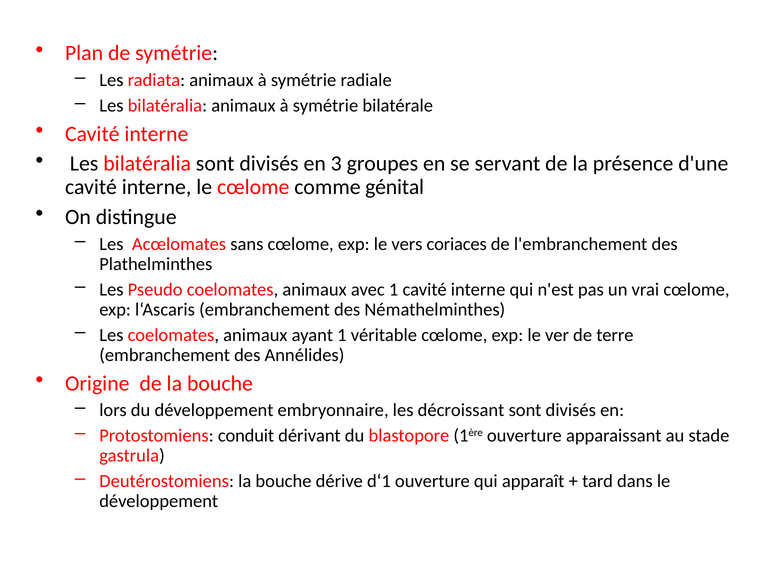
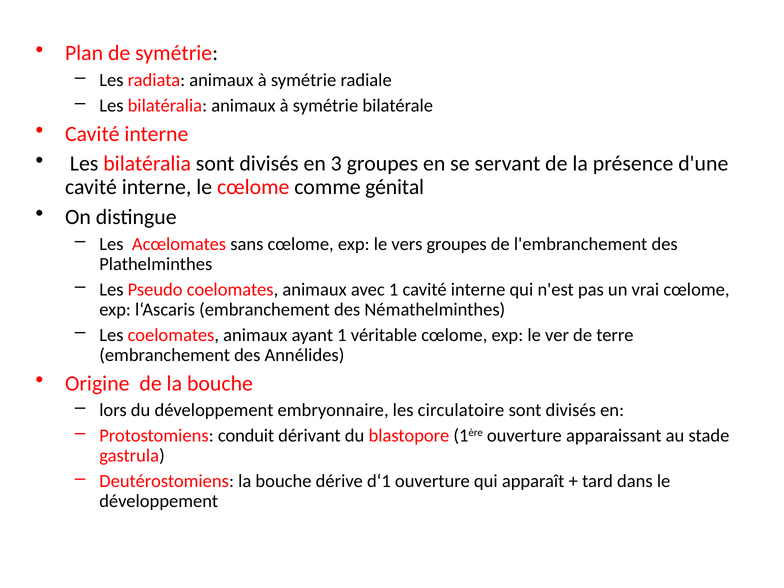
vers coriaces: coriaces -> groupes (457, 244)
décroissant: décroissant -> circulatoire (461, 410)
